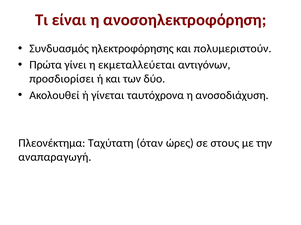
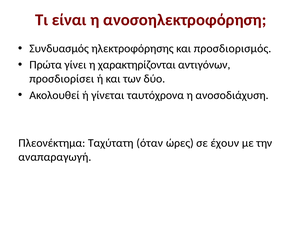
πολυμεριστούν: πολυμεριστούν -> προσδιορισμός (233, 49)
εκμεταλλεύεται: εκμεταλλεύεται -> χαρακτηρίζονται (137, 65)
στους: στους -> έχουν (225, 144)
